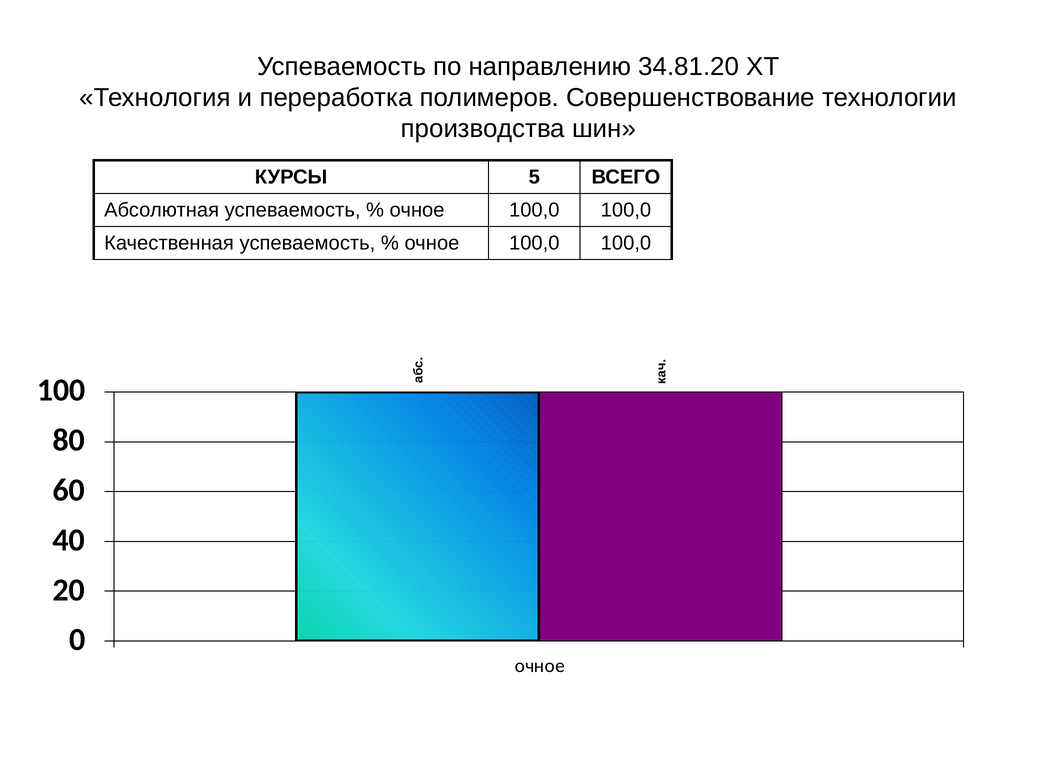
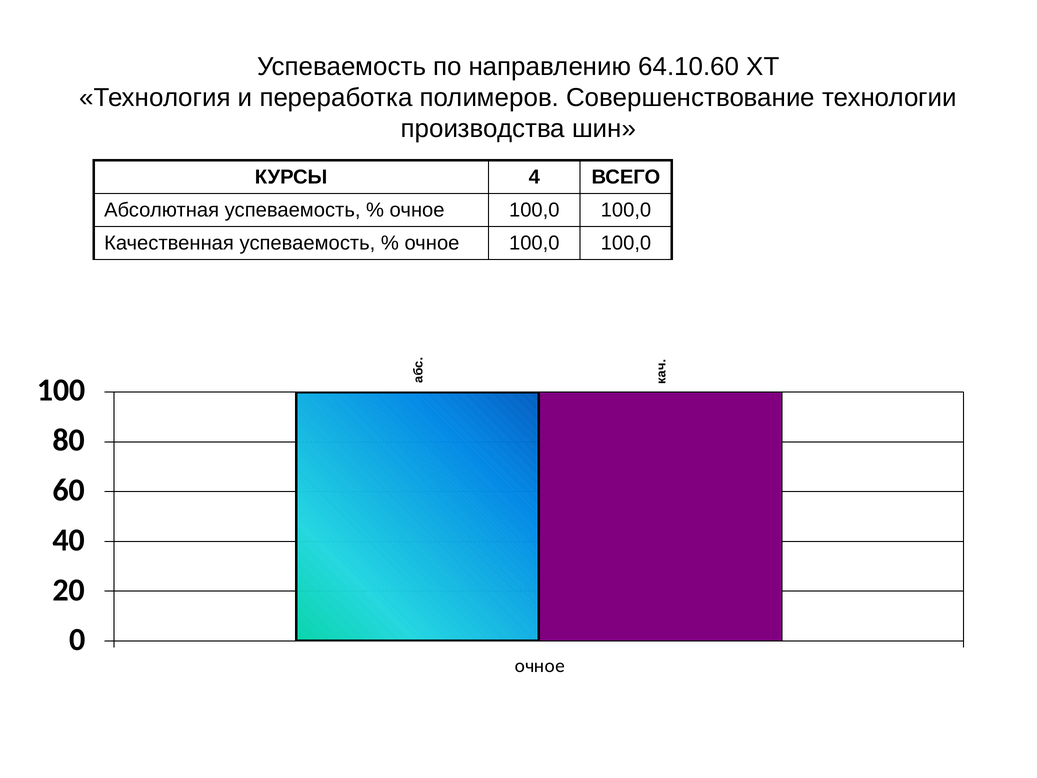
34.81.20: 34.81.20 -> 64.10.60 (689, 67)
5: 5 -> 4 (534, 177)
